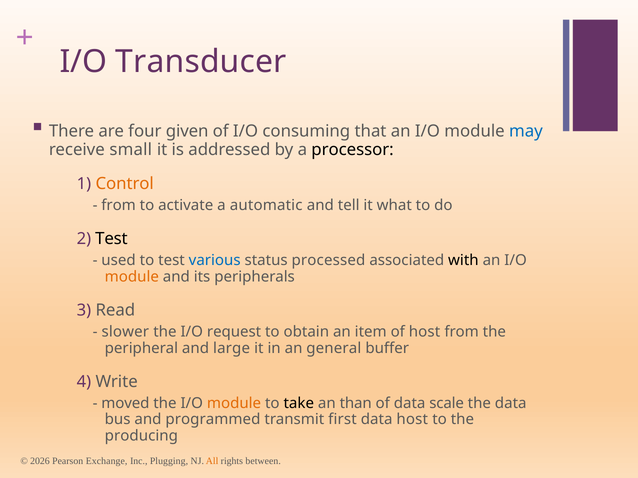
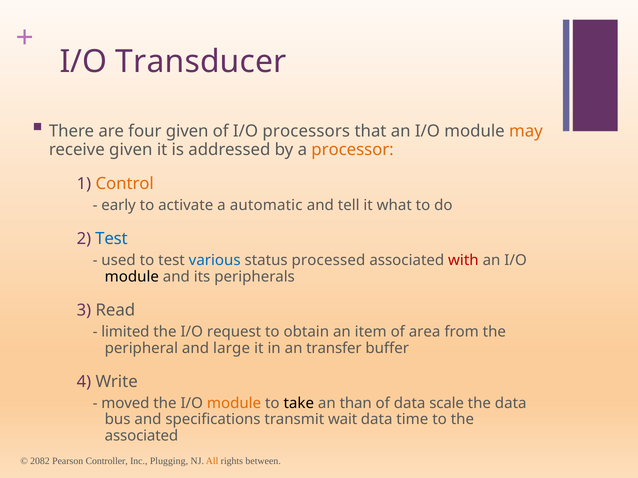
consuming: consuming -> processors (306, 131)
may colour: blue -> orange (526, 131)
receive small: small -> given (131, 150)
processor colour: black -> orange (353, 150)
from: from -> early (119, 206)
Test colour: black -> blue (111, 239)
with colour: black -> red (463, 261)
module colour: orange -> black (132, 277)
slower: slower -> limited (125, 332)
of host: host -> area (425, 332)
general: general -> transfer (334, 348)
programmed: programmed -> specifications (213, 420)
first: first -> wait (343, 420)
data host: host -> time (412, 420)
producing: producing -> associated (141, 436)
2026: 2026 -> 2082 (40, 462)
Exchange: Exchange -> Controller (107, 462)
